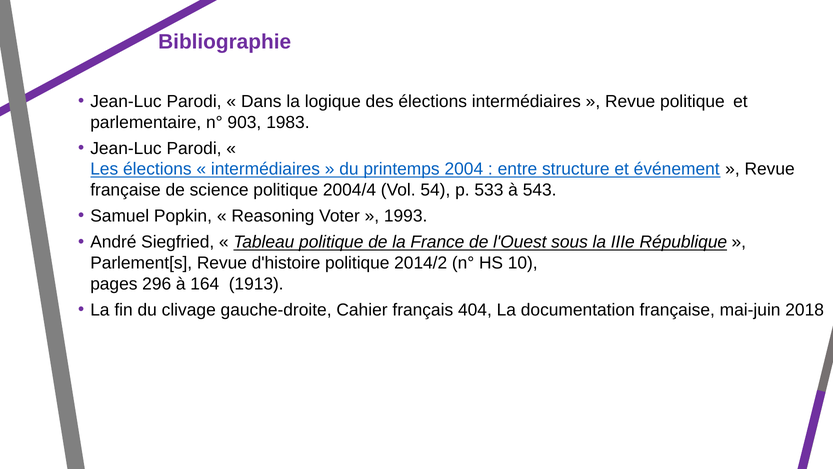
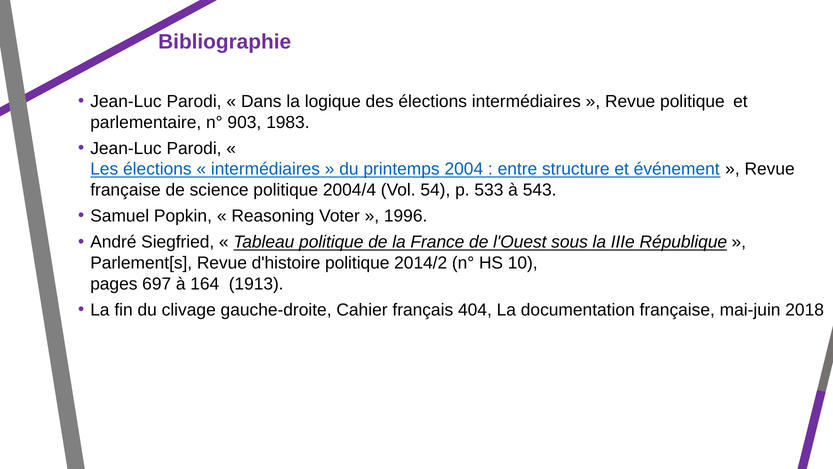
1993: 1993 -> 1996 (406, 216)
296: 296 -> 697 (157, 284)
